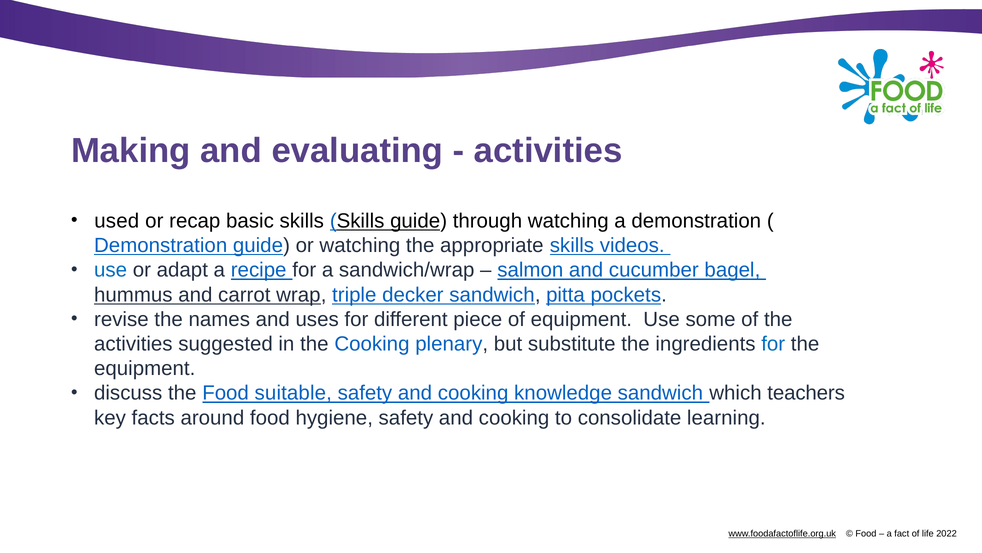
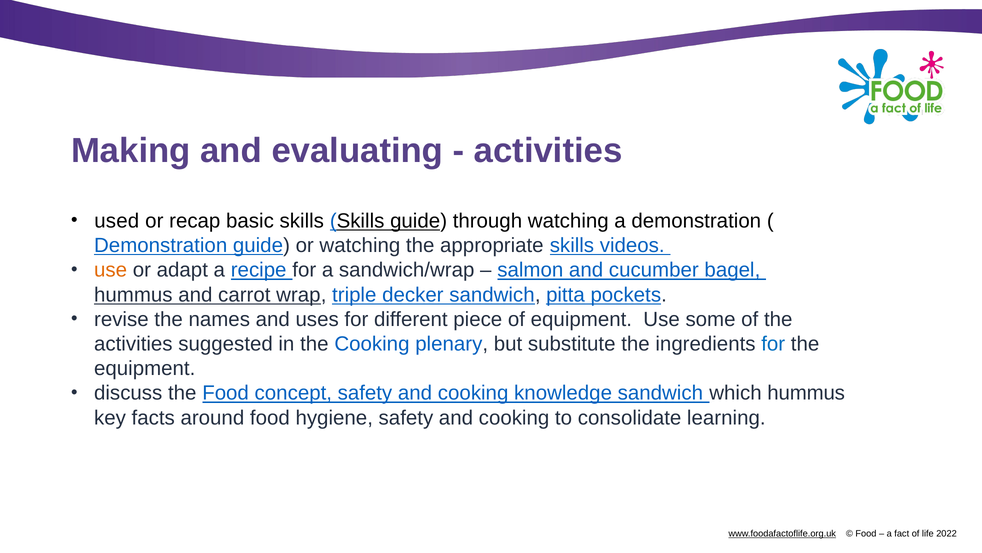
use colour: blue -> orange (111, 270)
suitable: suitable -> concept (293, 393)
which teachers: teachers -> hummus (806, 393)
